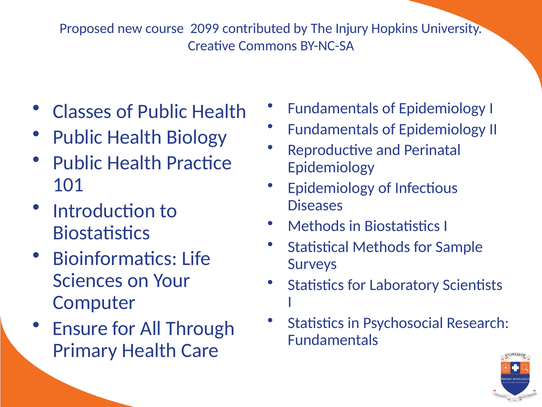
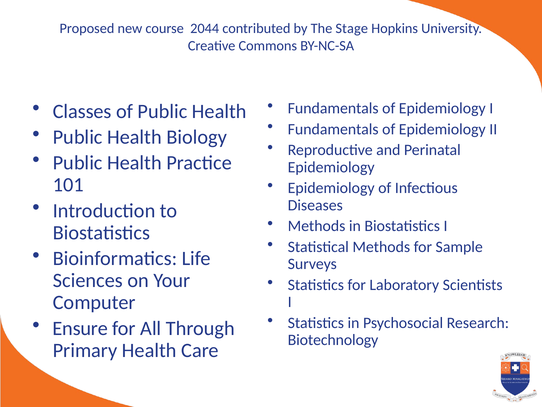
2099: 2099 -> 2044 (205, 29)
Injury: Injury -> Stage (352, 29)
Fundamentals: Fundamentals -> Biotechnology (333, 340)
